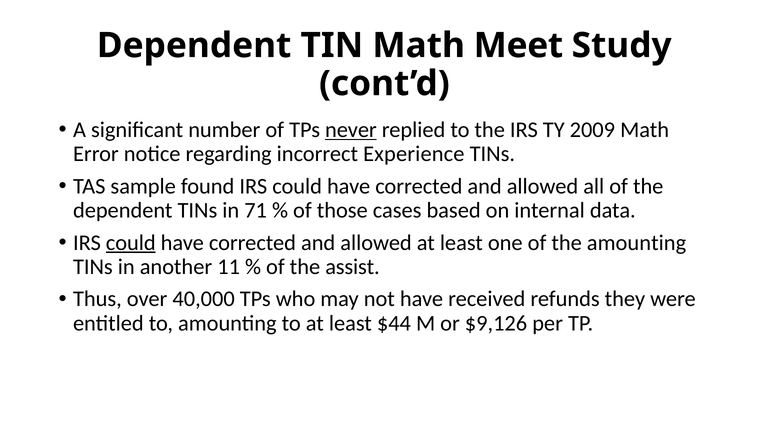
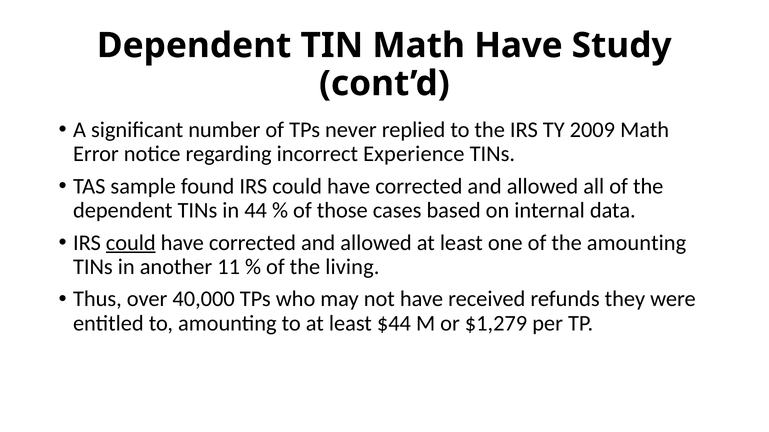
Math Meet: Meet -> Have (518, 46)
never underline: present -> none (351, 130)
71: 71 -> 44 (256, 211)
assist: assist -> living (352, 267)
$9,126: $9,126 -> $1,279 (496, 324)
